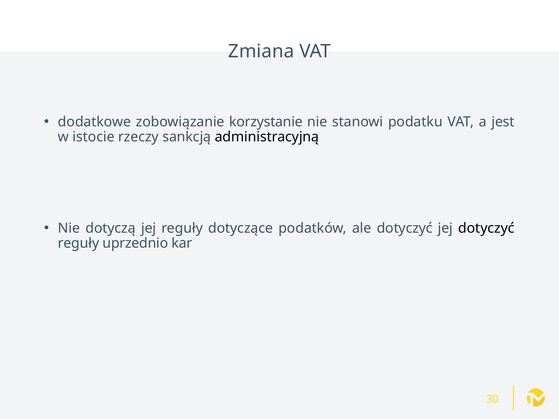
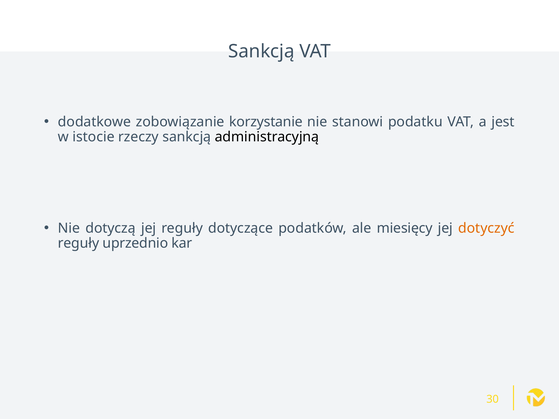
Zmiana: Zmiana -> Sankcją (261, 51)
ale dotyczyć: dotyczyć -> miesięcy (405, 228)
dotyczyć colour: black -> orange (486, 228)
